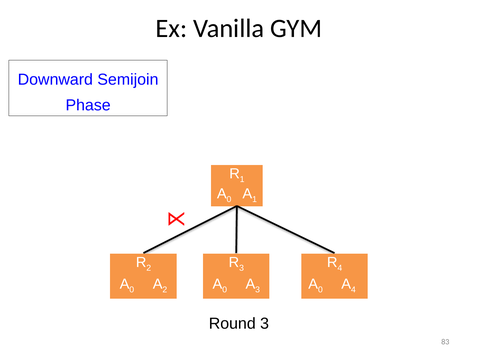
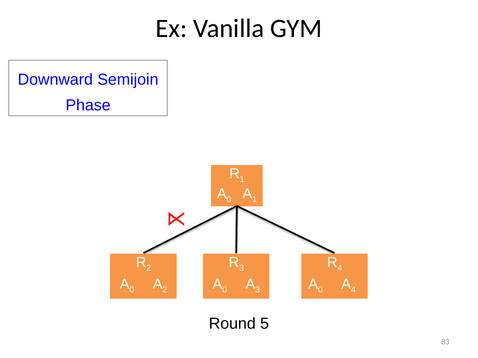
Round 3: 3 -> 5 (265, 324)
